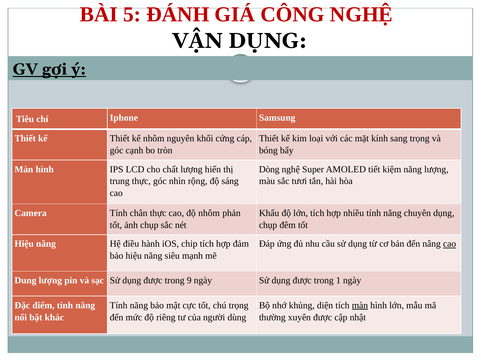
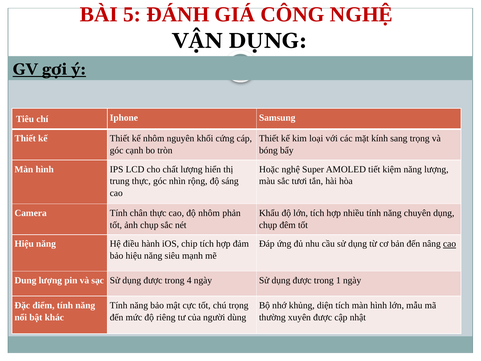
Dòng: Dòng -> Hoặc (269, 169)
9: 9 -> 4 (189, 280)
màn underline: present -> none (360, 305)
